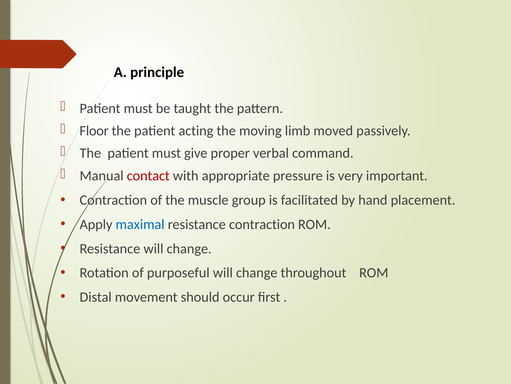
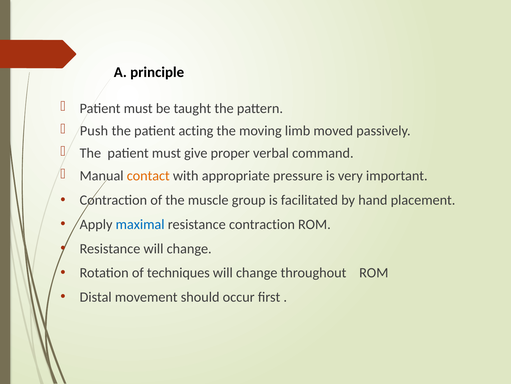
Floor: Floor -> Push (94, 131)
contact colour: red -> orange (148, 175)
purposeful: purposeful -> techniques (178, 272)
